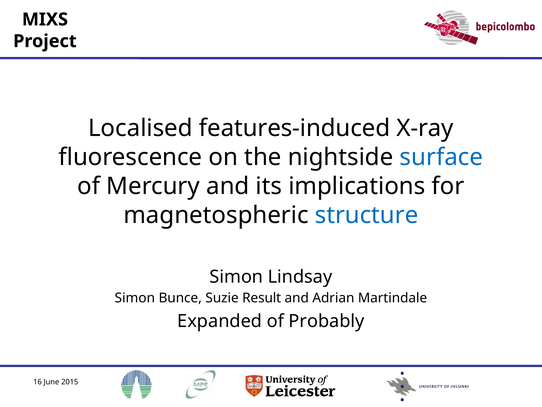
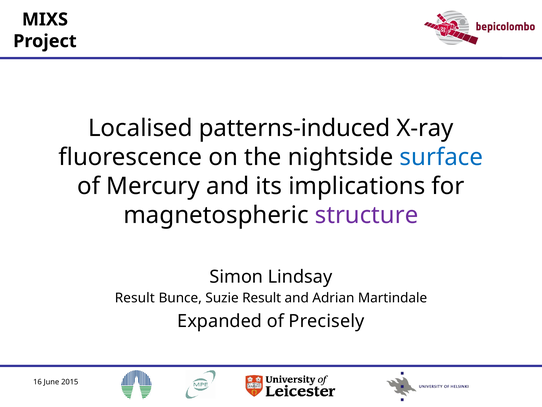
features-induced: features-induced -> patterns-induced (295, 128)
structure colour: blue -> purple (367, 215)
Simon: Simon -> Result (135, 298)
Probably: Probably -> Precisely (327, 321)
